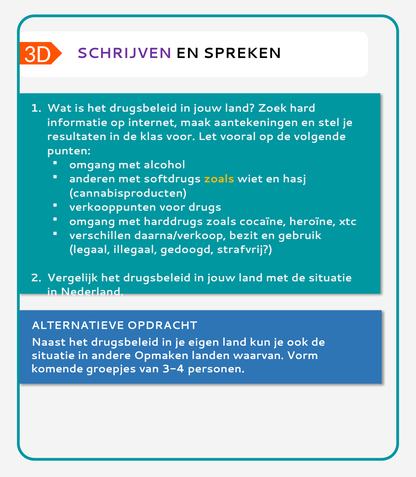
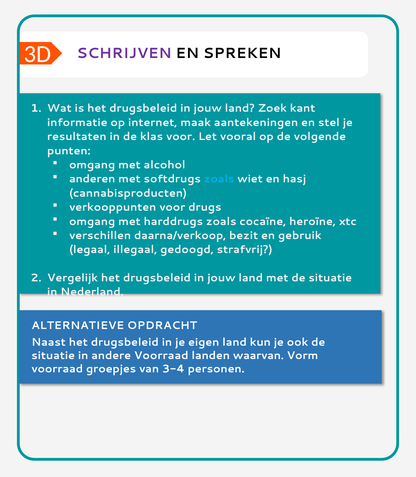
hard: hard -> kant (303, 108)
zoals colour: yellow -> light blue (219, 179)
andere Opmaken: Opmaken -> Voorraad (161, 355)
komende: komende -> voorraad (57, 369)
